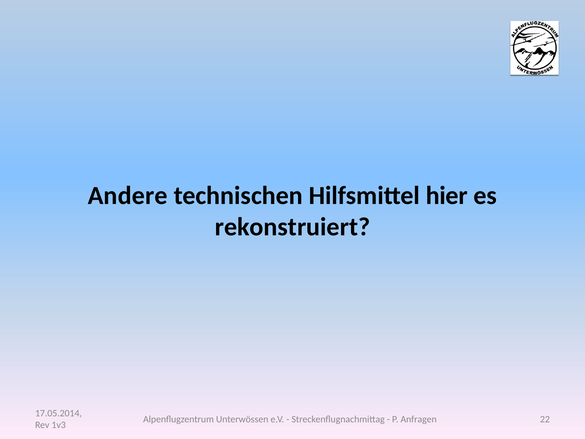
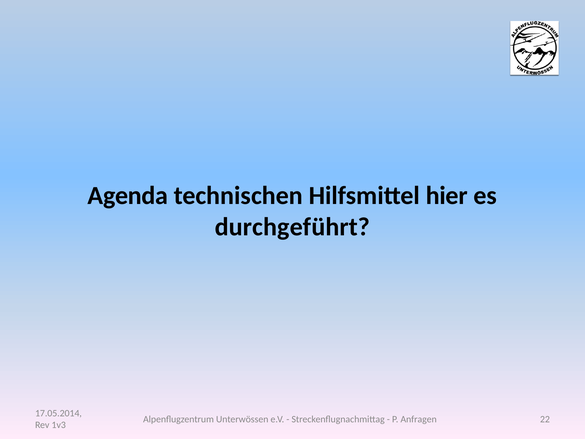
Andere: Andere -> Agenda (128, 196)
rekonstruiert: rekonstruiert -> durchgeführt (292, 227)
